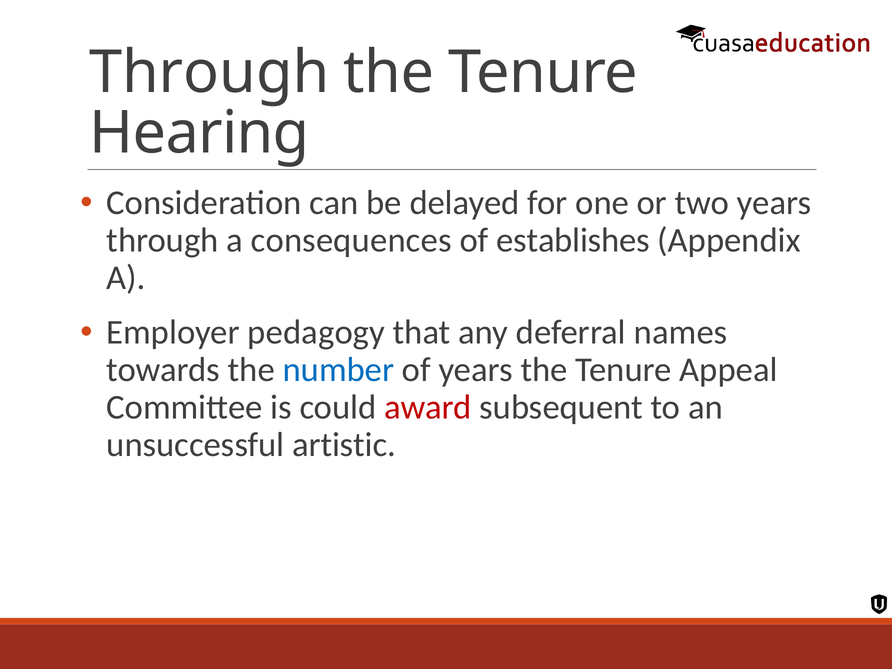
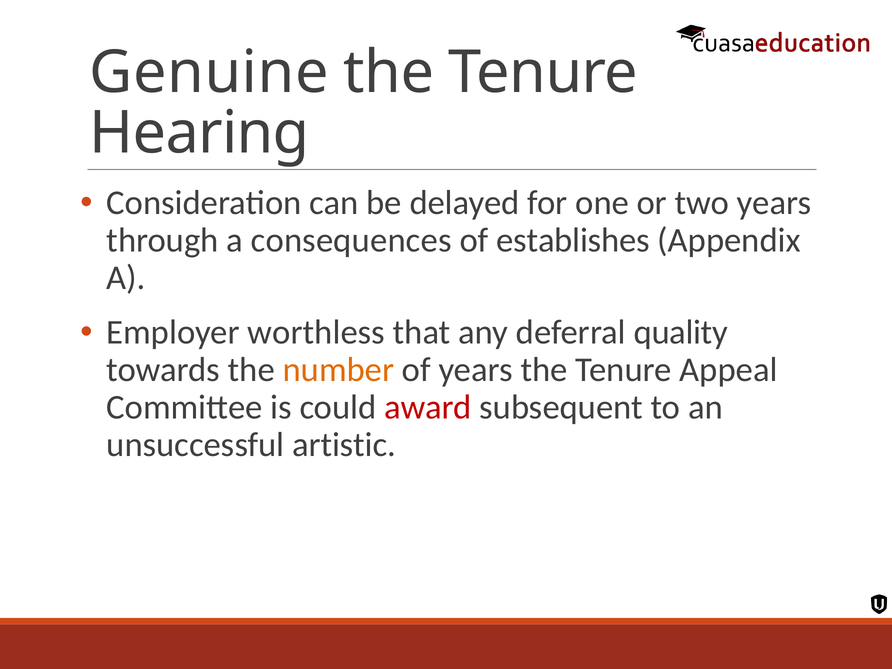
Through: Through -> Genuine (209, 73)
pedagogy: pedagogy -> worthless (316, 333)
names: names -> quality (681, 333)
number colour: blue -> orange (338, 370)
